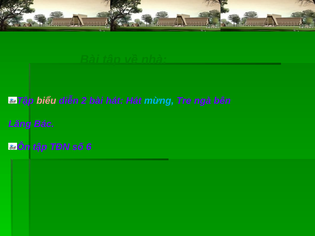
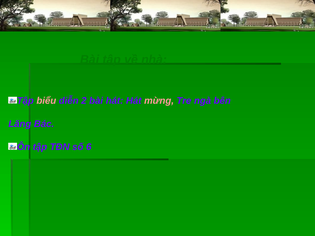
mừng colour: light blue -> pink (159, 101)
